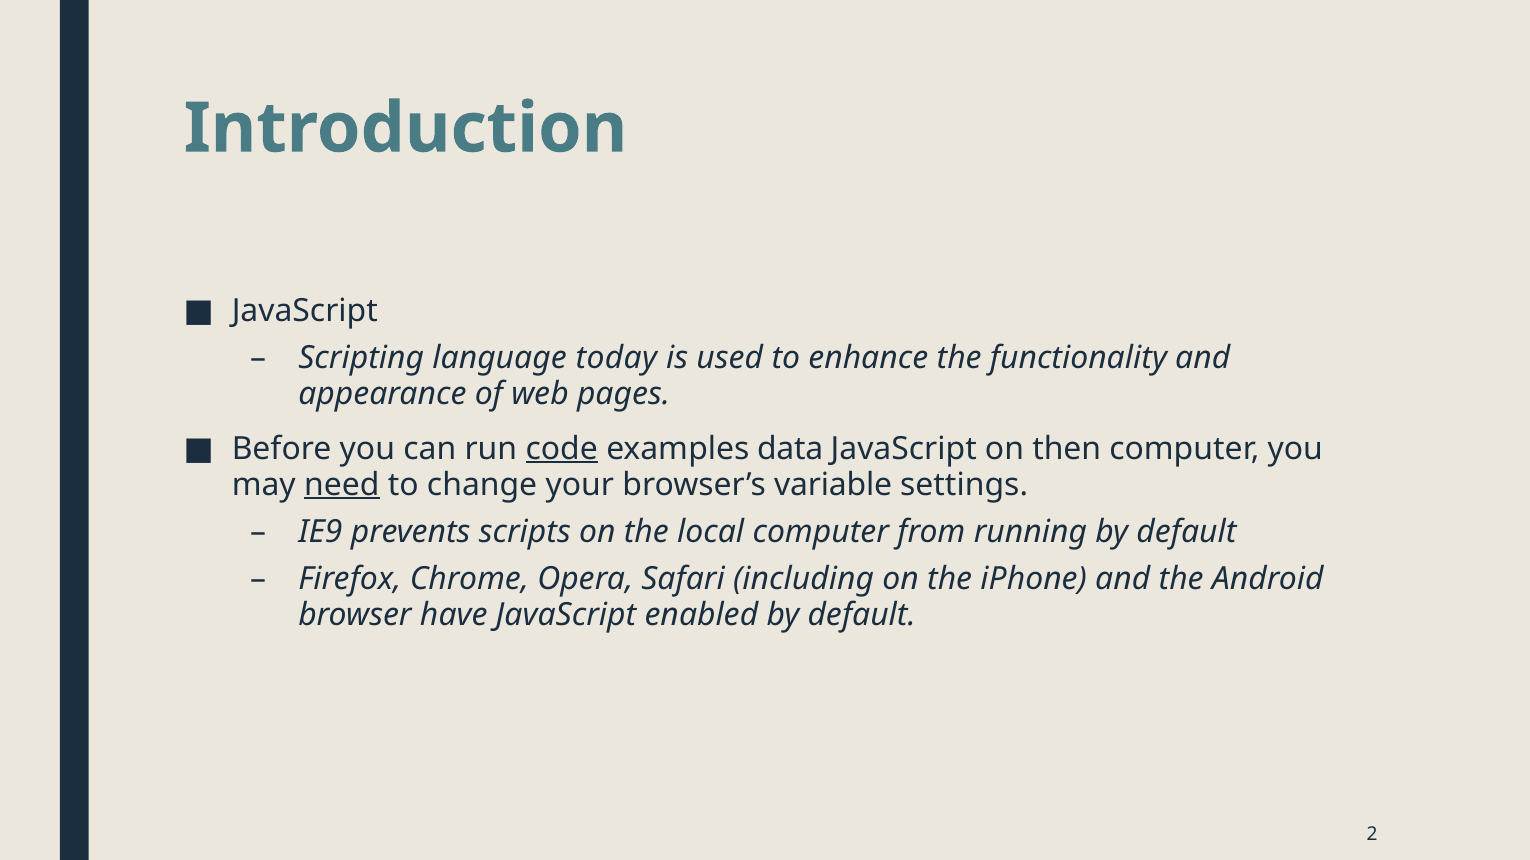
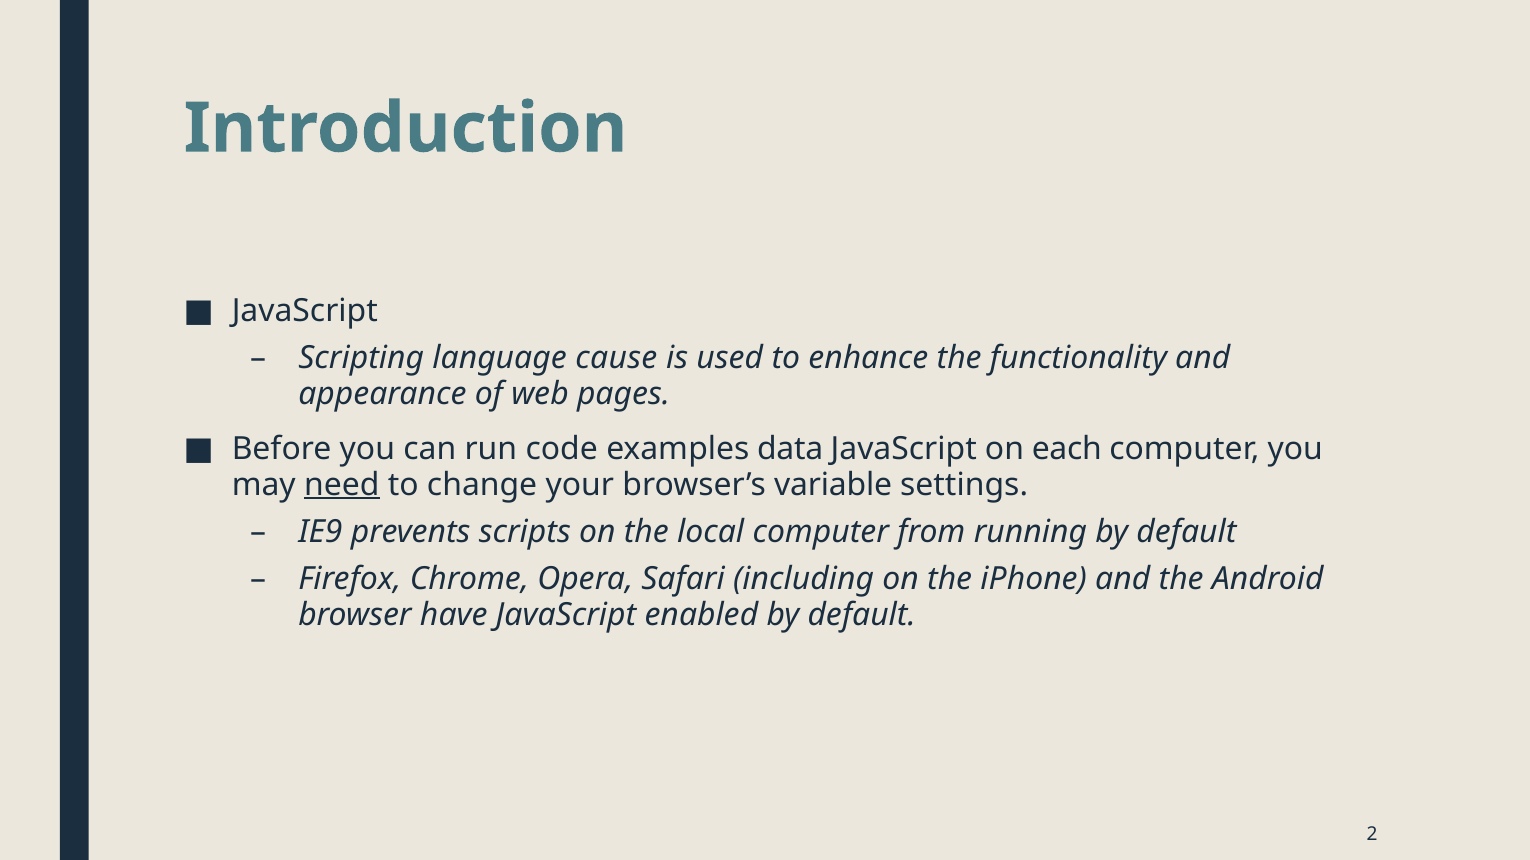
today: today -> cause (616, 358)
code underline: present -> none (562, 449)
then: then -> each (1067, 449)
